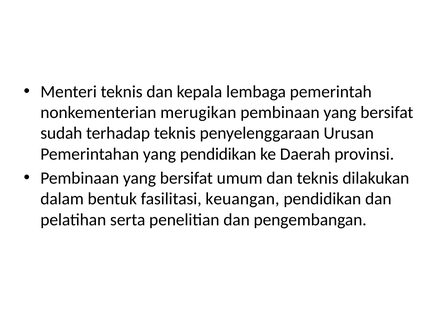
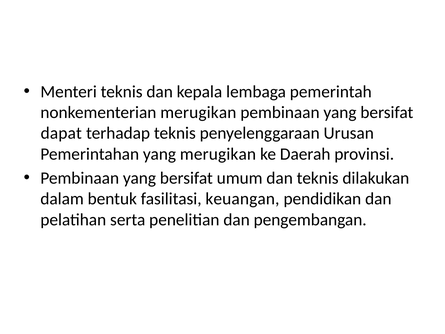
sudah: sudah -> dapat (61, 133)
yang pendidikan: pendidikan -> merugikan (218, 154)
